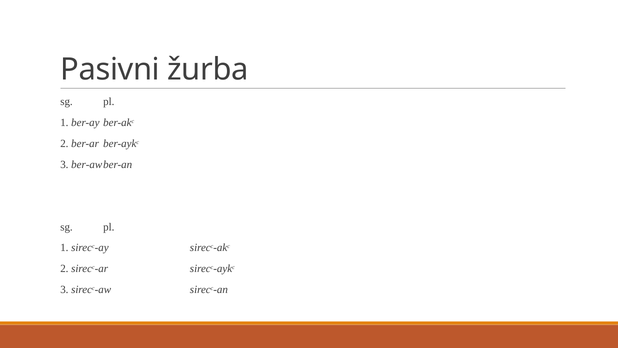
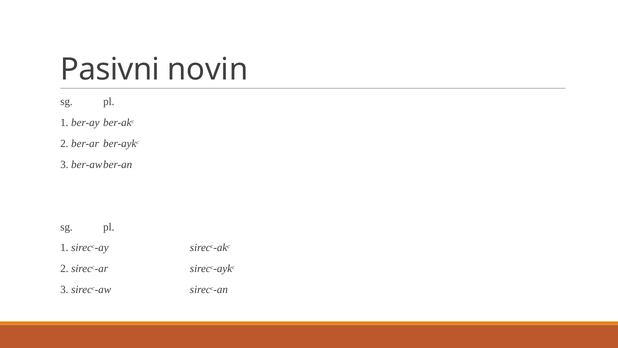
žurba: žurba -> novin (208, 69)
